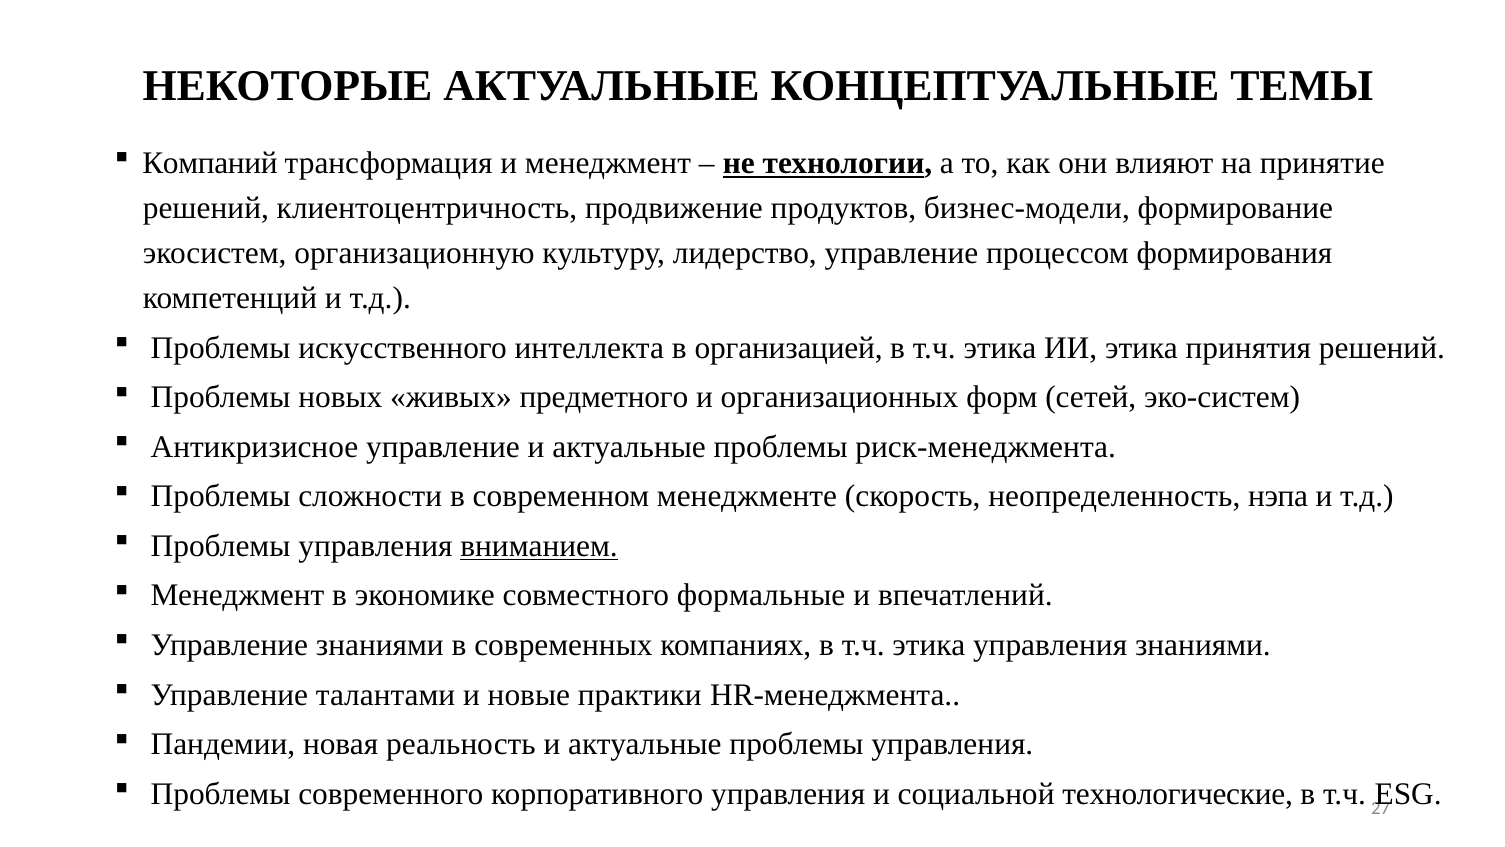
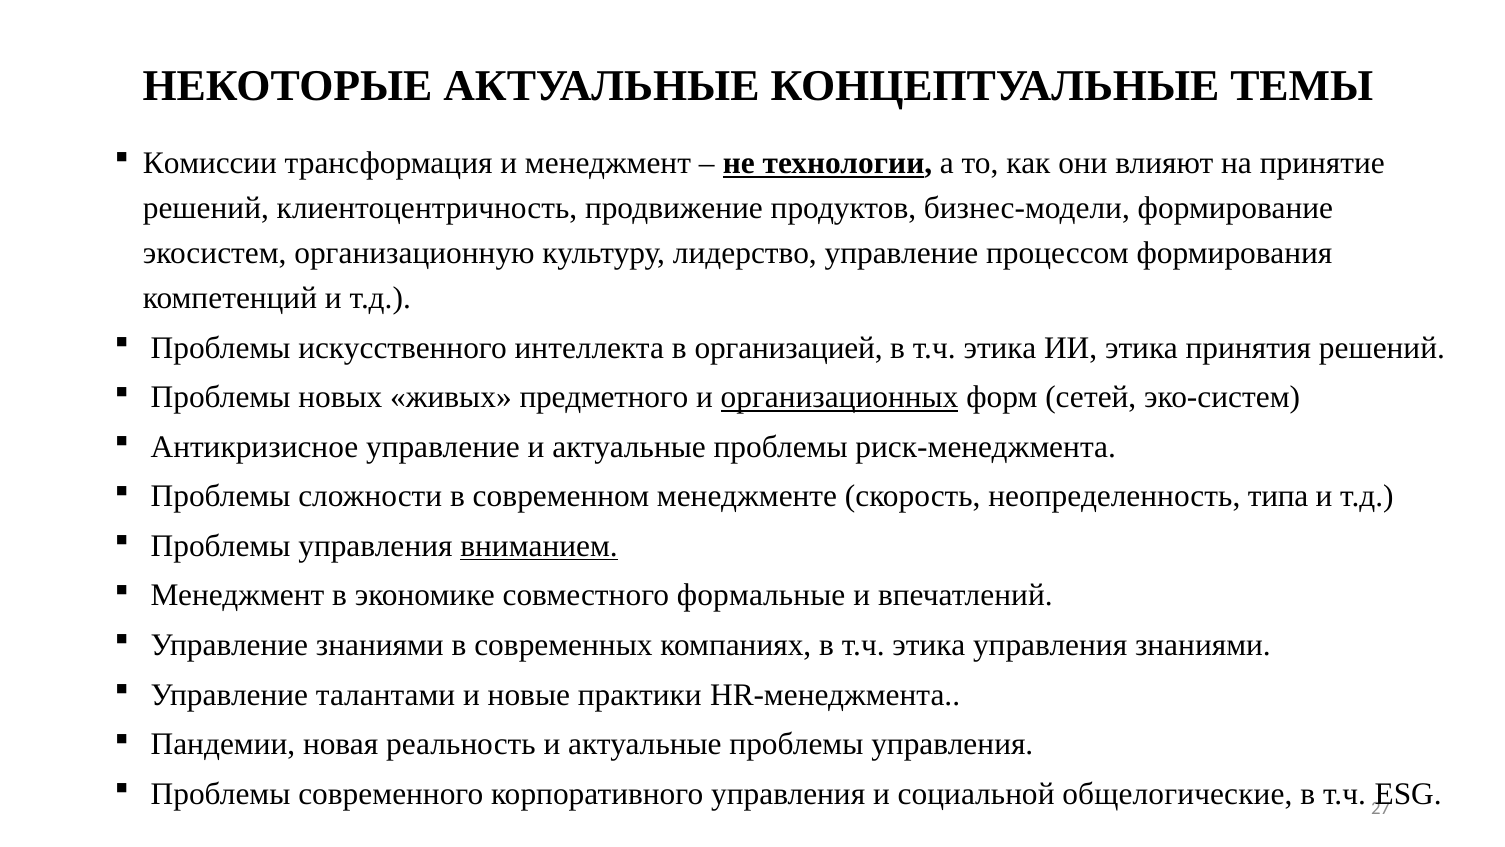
Компаний: Компаний -> Комиссии (210, 163)
организационных underline: none -> present (840, 397)
нэпа: нэпа -> типа (1278, 496)
технологические: технологические -> общелогические (1177, 793)
